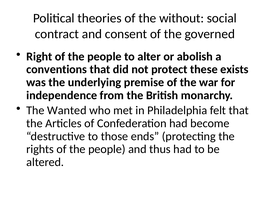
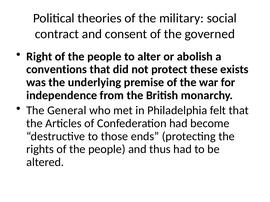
without: without -> military (182, 18)
Wanted: Wanted -> General (67, 111)
